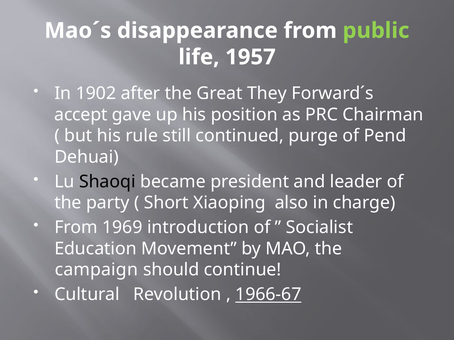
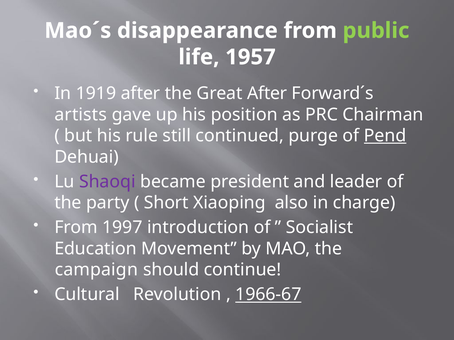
1902: 1902 -> 1919 (96, 94)
Great They: They -> After (267, 94)
accept: accept -> artists (81, 115)
Pend underline: none -> present (385, 136)
Shaoqi colour: black -> purple (107, 182)
1969: 1969 -> 1997 (122, 228)
